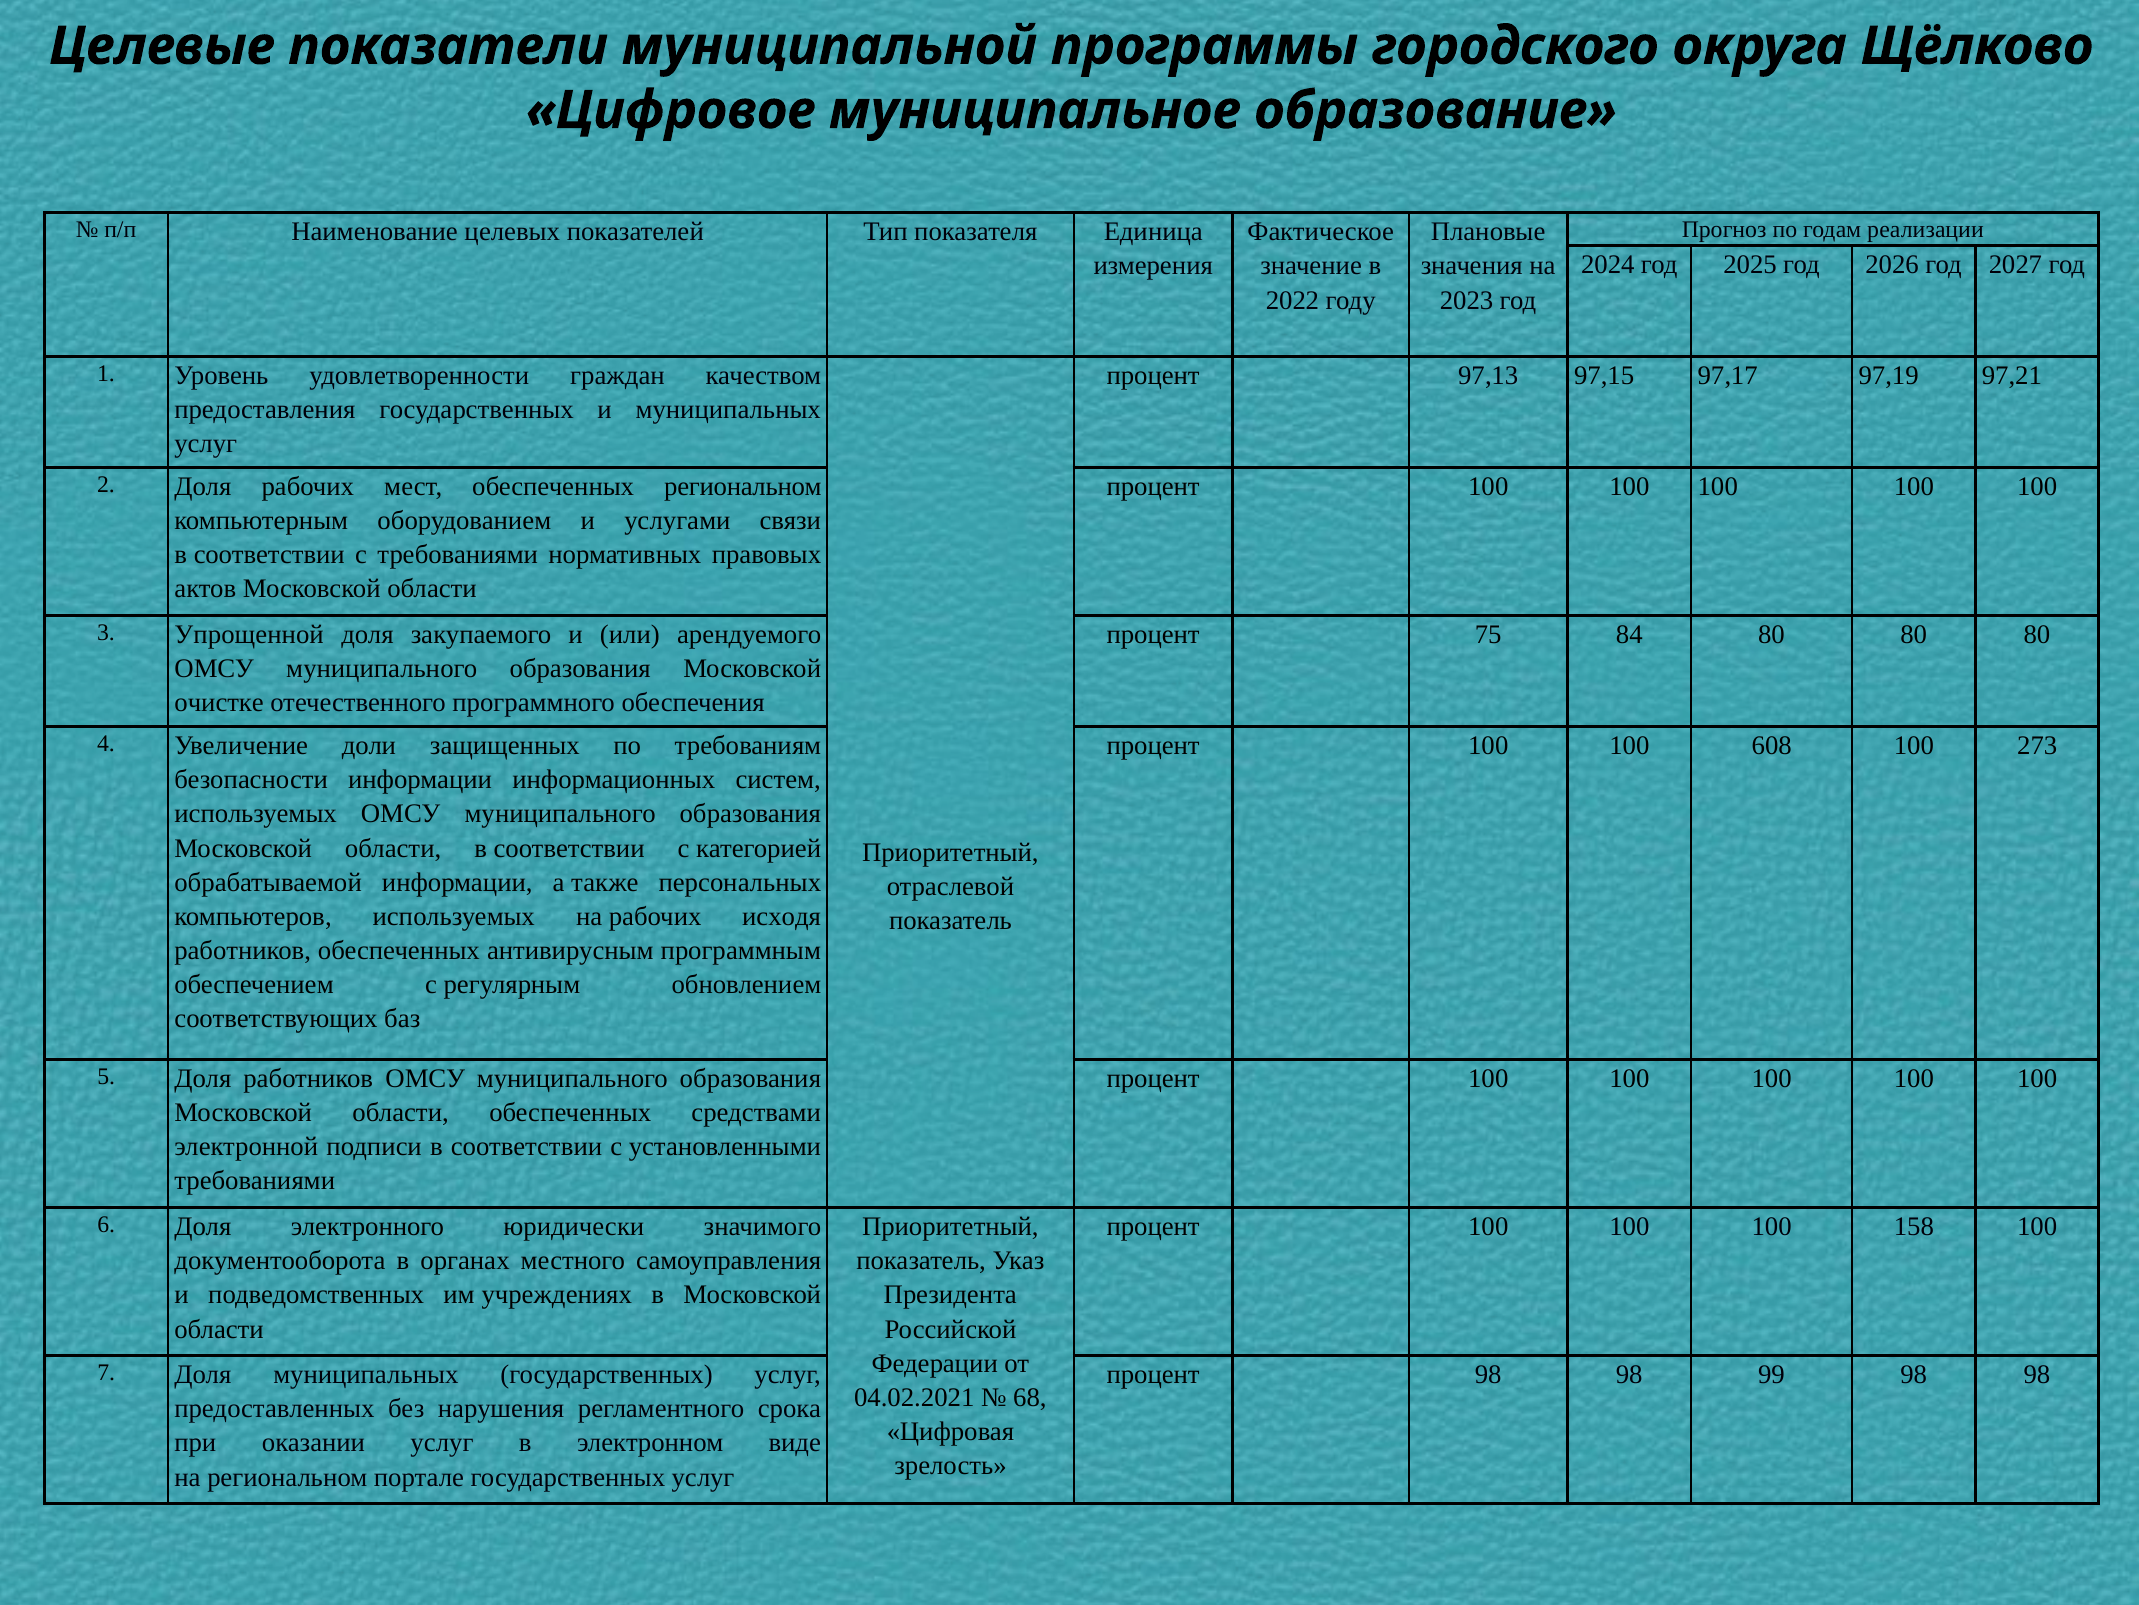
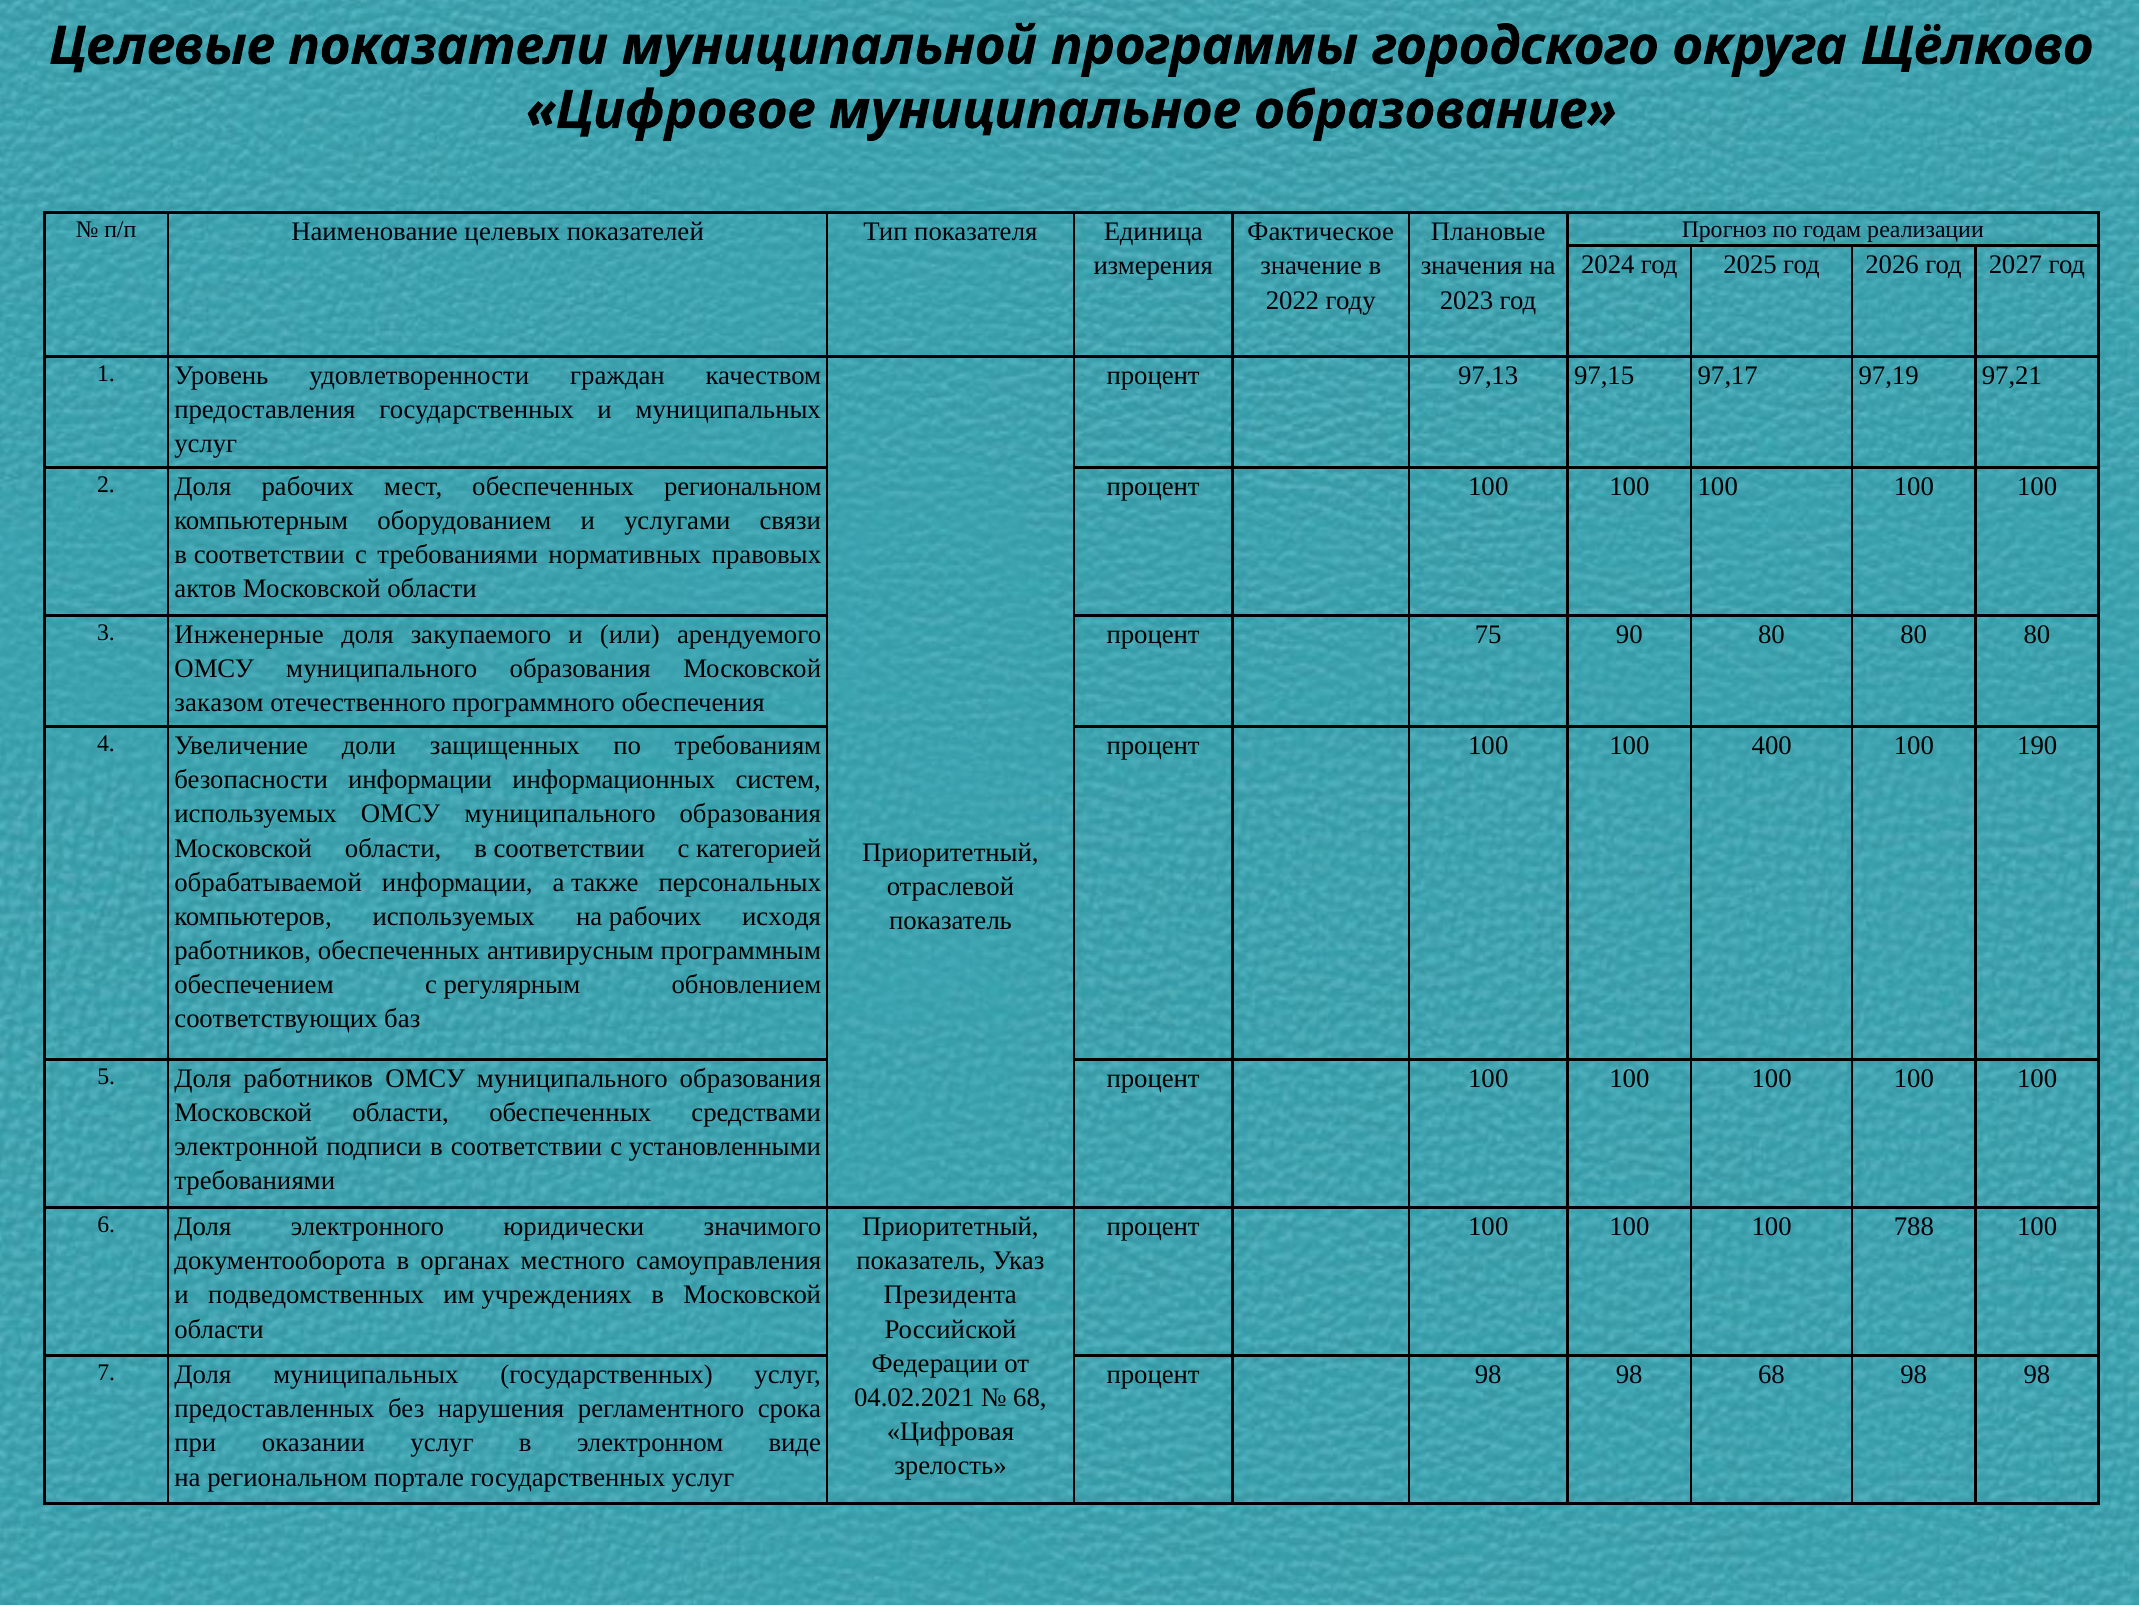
Упрощенной: Упрощенной -> Инженерные (249, 635)
84: 84 -> 90 (1629, 635)
очистке: очистке -> заказом (219, 703)
608: 608 -> 400 (1772, 746)
273: 273 -> 190 (2037, 746)
158: 158 -> 788 (1914, 1226)
98 99: 99 -> 68 (1772, 1374)
